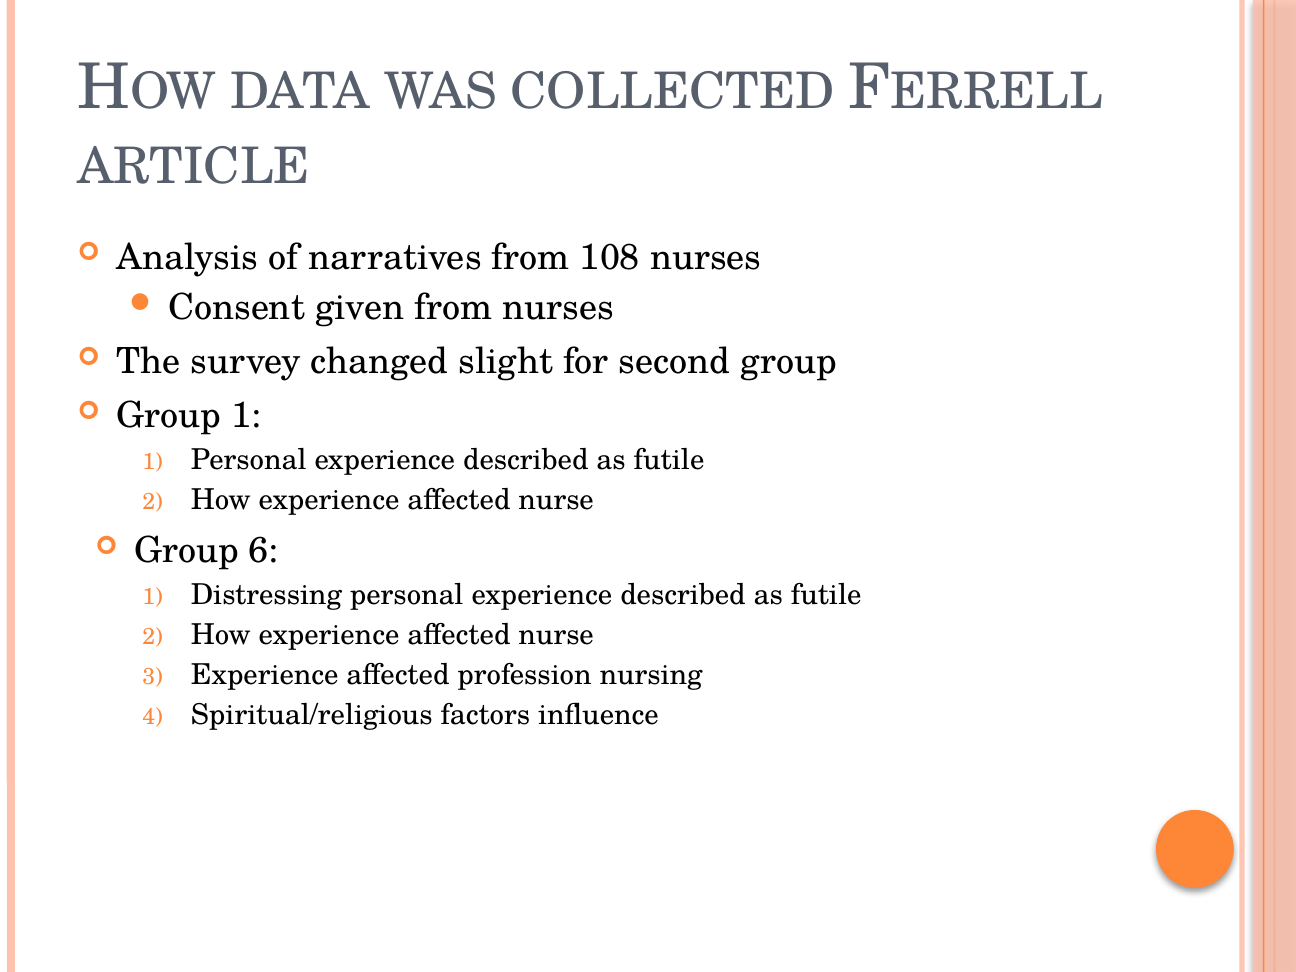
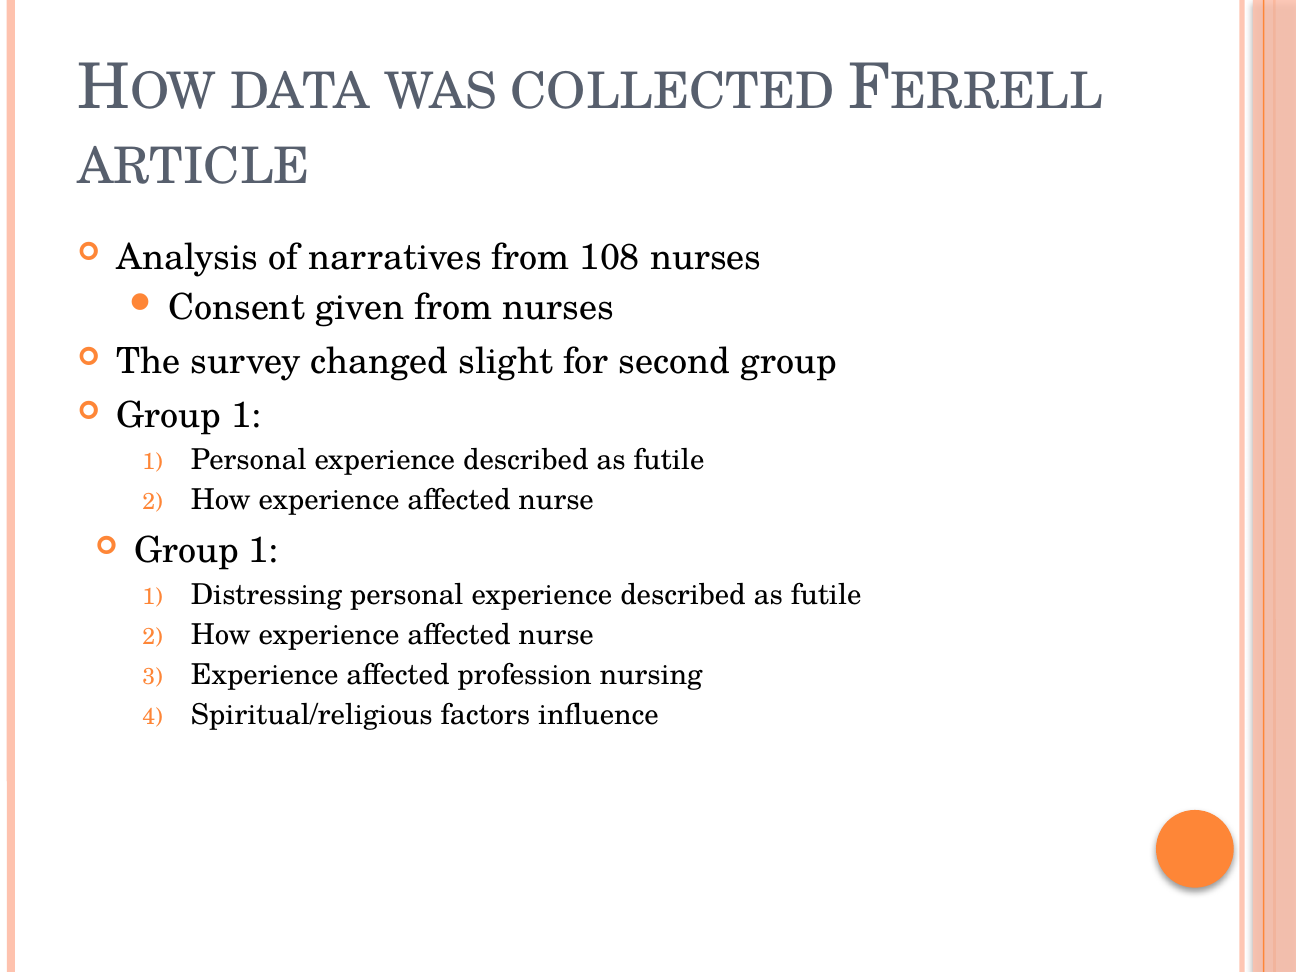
6: 6 -> 1 (264, 551)
